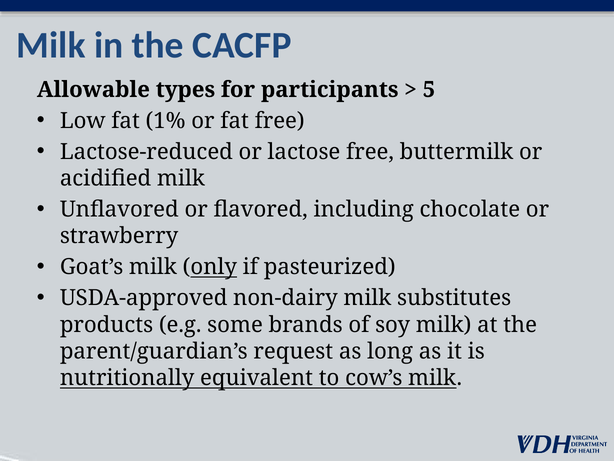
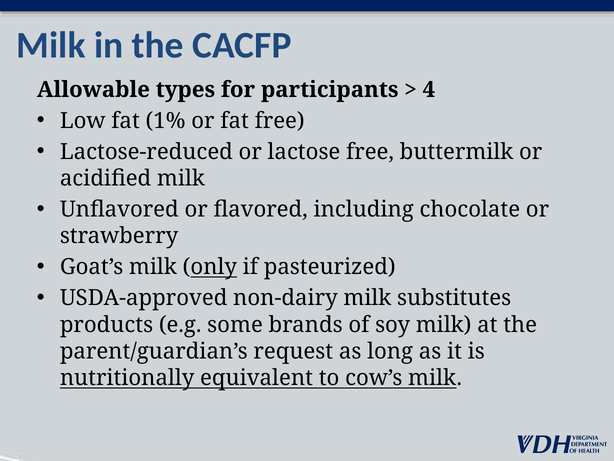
5: 5 -> 4 (429, 90)
